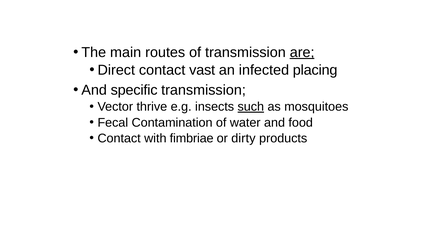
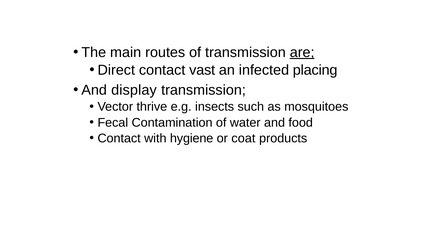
specific: specific -> display (134, 90)
such underline: present -> none (251, 107)
fimbriae: fimbriae -> hygiene (192, 139)
dirty: dirty -> coat (243, 139)
